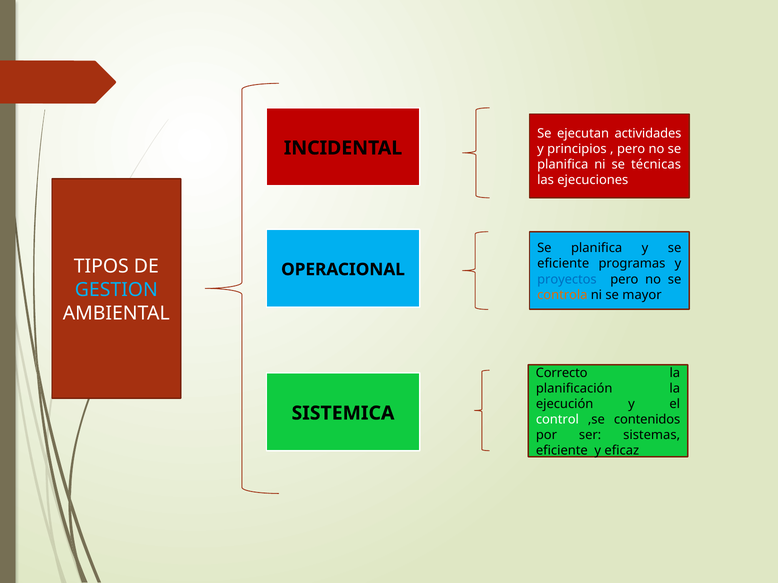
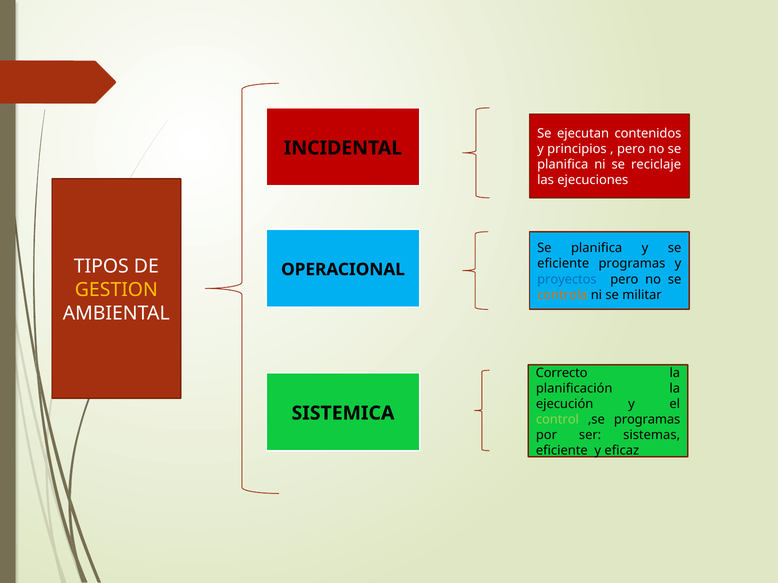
actividades: actividades -> contenidos (648, 134)
técnicas: técnicas -> reciclaje (656, 165)
GESTION colour: light blue -> yellow (116, 290)
mayor: mayor -> militar (642, 295)
control colour: white -> light green (557, 420)
,se contenidos: contenidos -> programas (647, 420)
